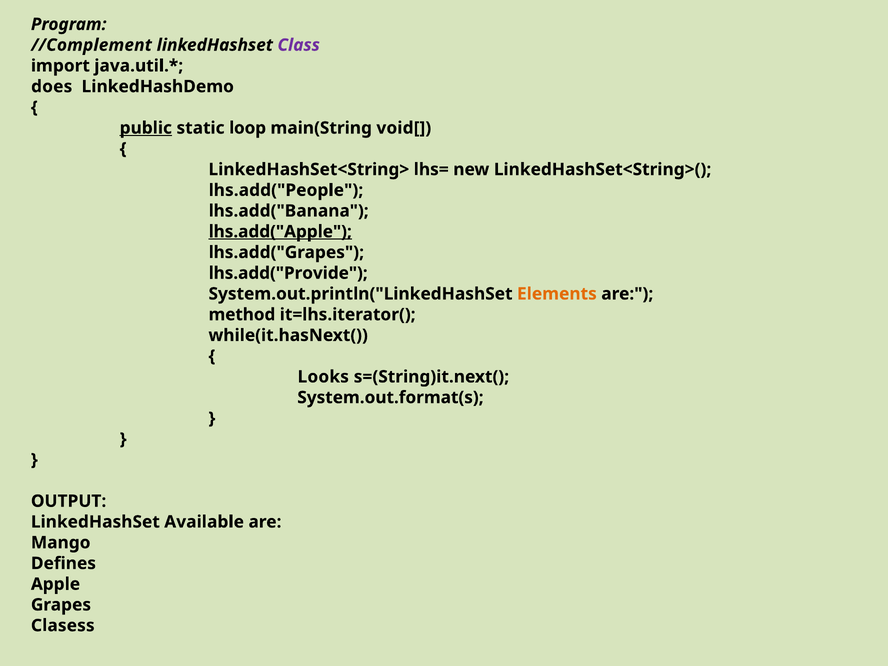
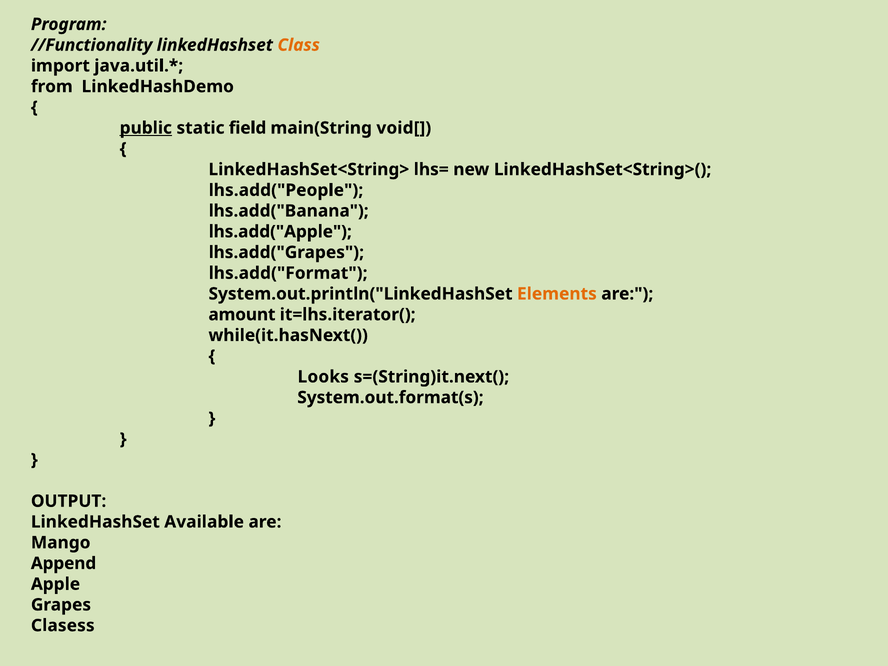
//Complement: //Complement -> //Functionality (92, 45)
Class colour: purple -> orange (299, 45)
does: does -> from (52, 87)
loop: loop -> field (248, 128)
lhs.add("Apple underline: present -> none (280, 232)
lhs.add("Provide: lhs.add("Provide -> lhs.add("Format (288, 273)
method: method -> amount (242, 315)
Defines: Defines -> Append (64, 563)
